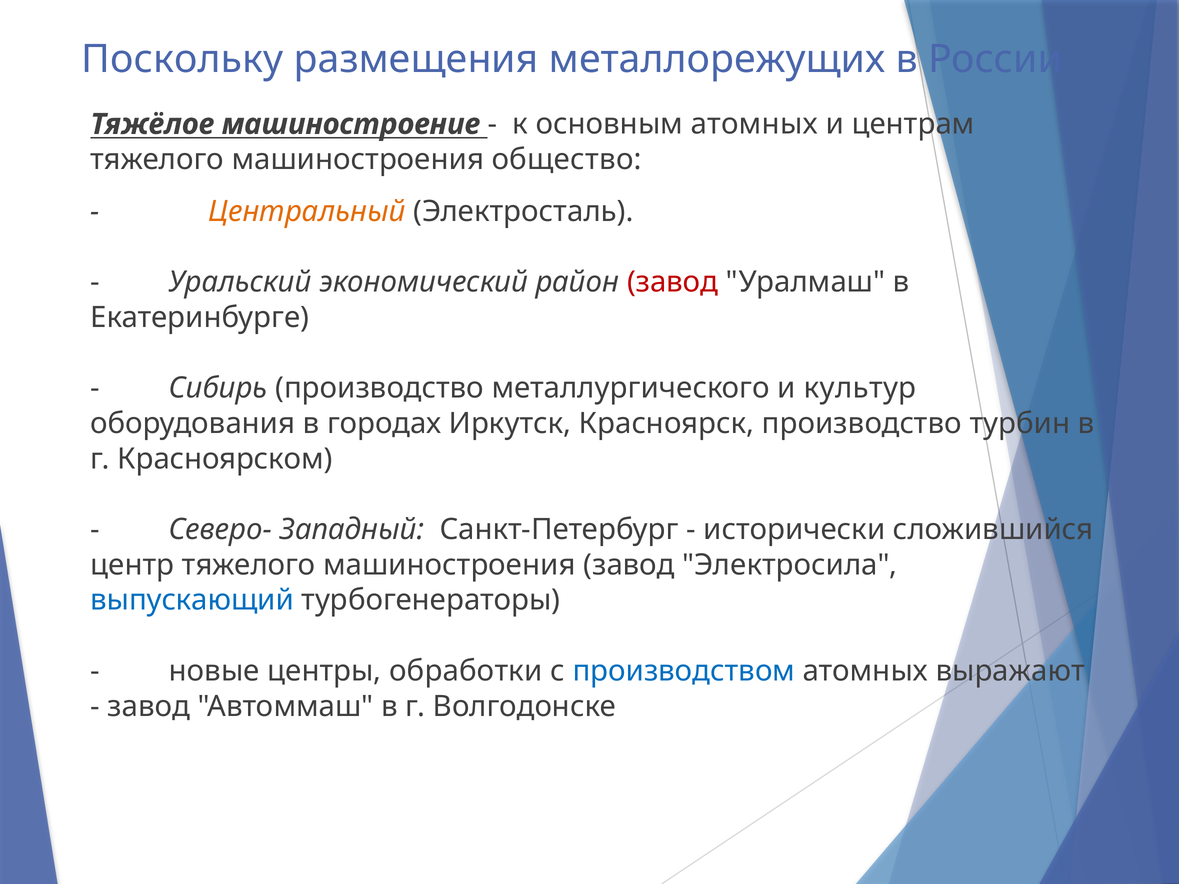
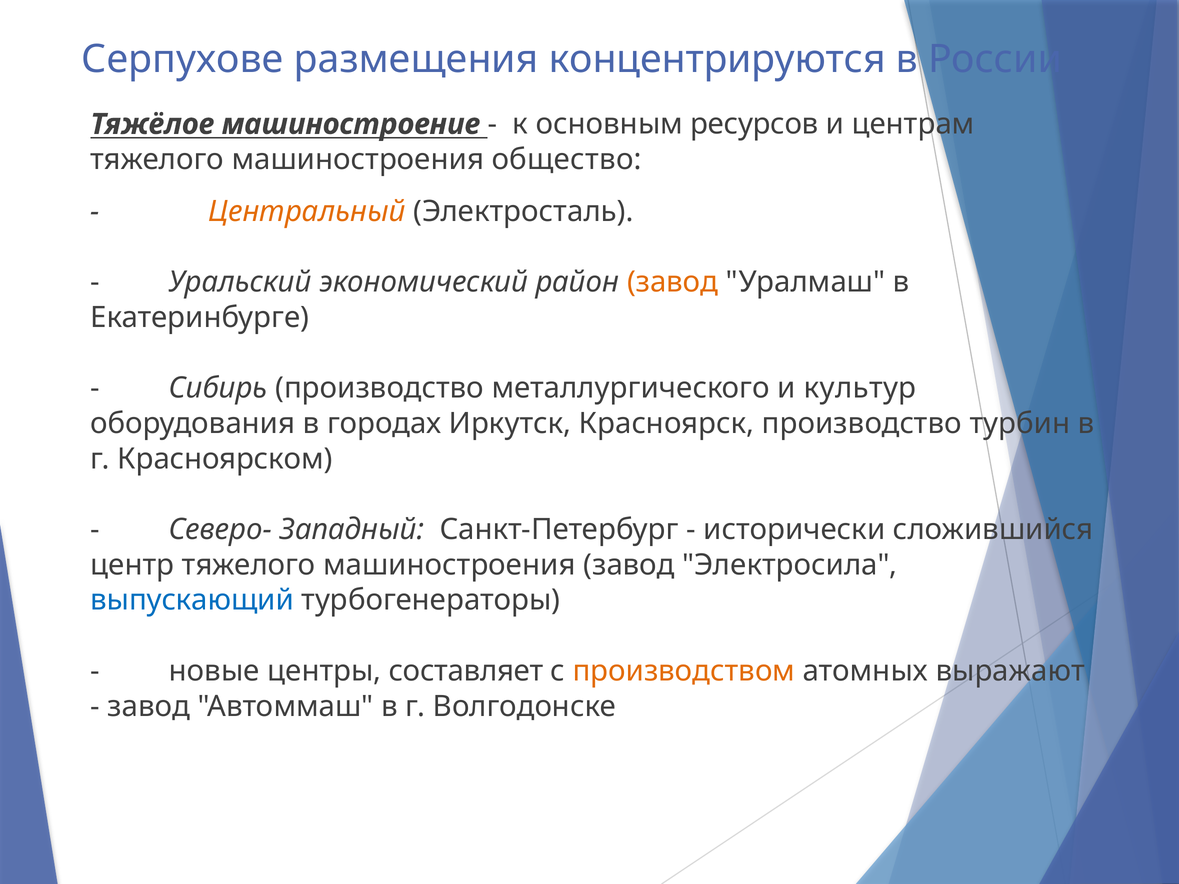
Поскольку: Поскольку -> Серпухове (182, 59)
металлорежущих: металлорежущих -> концентрируются (717, 59)
основным атомных: атомных -> ресурсов (754, 124)
завод colour: red -> orange (673, 282)
обработки: обработки -> составляет (466, 671)
производством colour: blue -> orange (684, 671)
